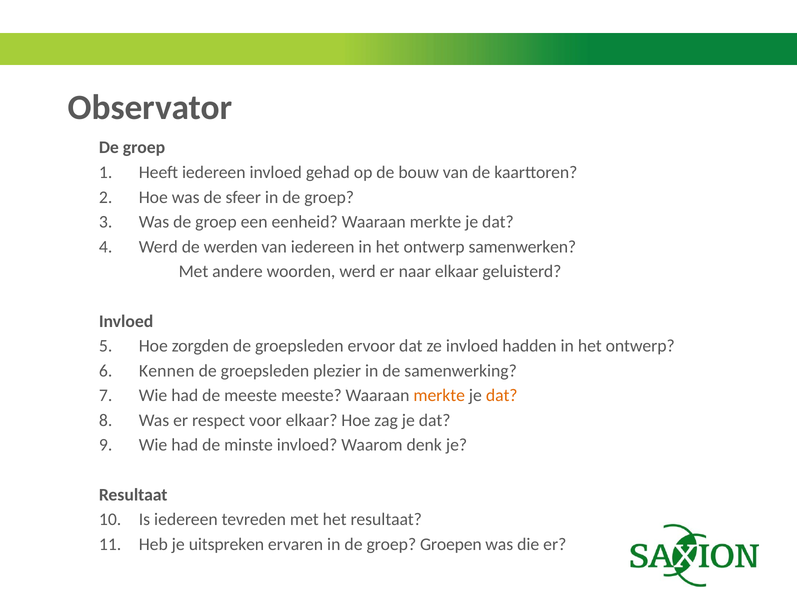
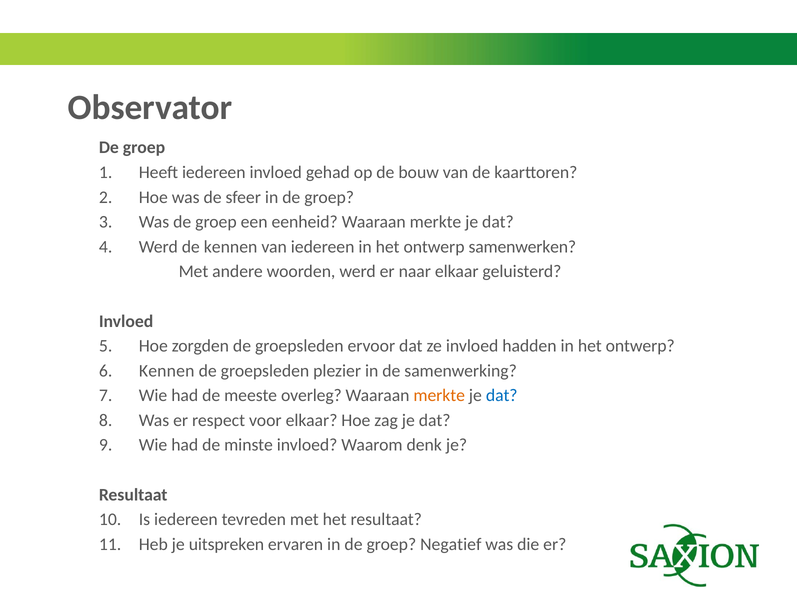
de werden: werden -> kennen (231, 247)
meeste meeste: meeste -> overleg (311, 395)
dat colour: orange -> blue (502, 395)
Groepen: Groepen -> Negatief (451, 544)
